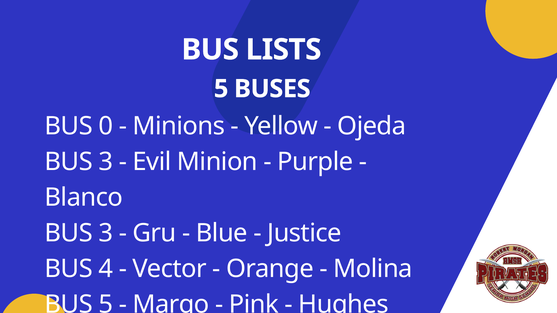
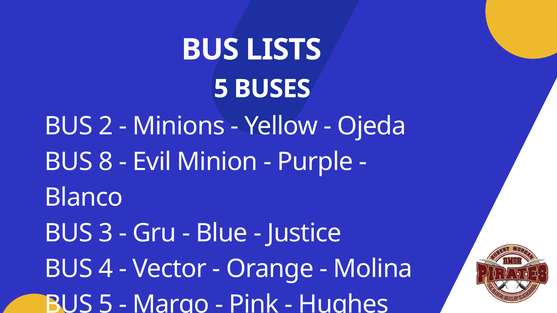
0: 0 -> 2 (106, 126)
3: 3 -> 8 (106, 162)
